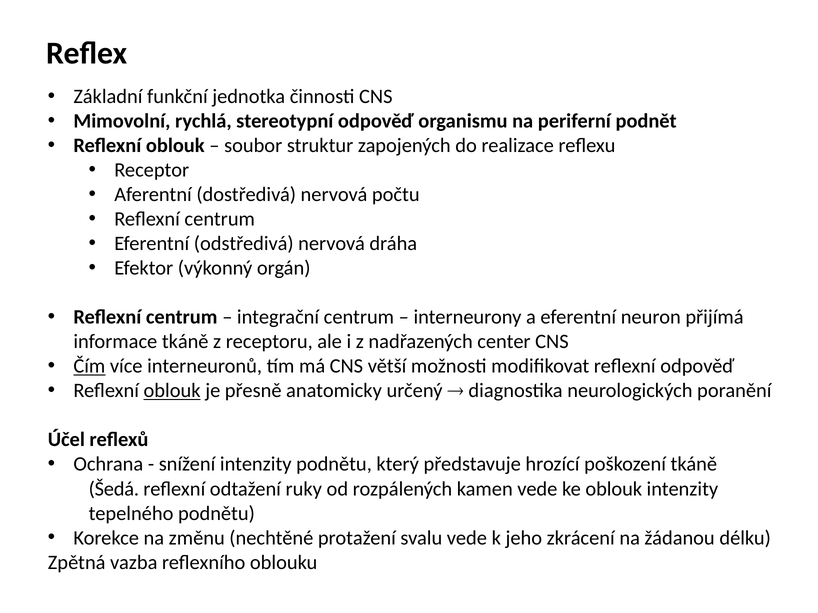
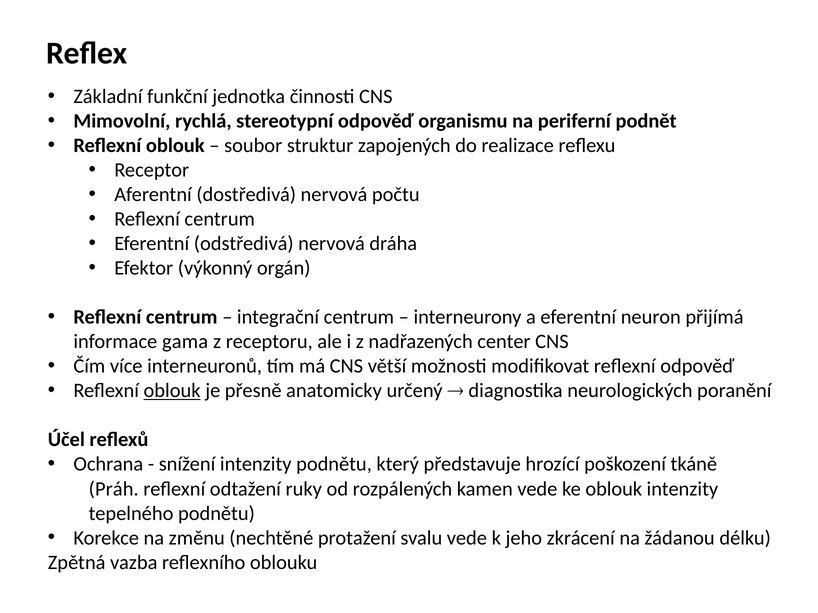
informace tkáně: tkáně -> gama (185, 342)
Čím underline: present -> none (89, 366)
Šedá: Šedá -> Práh (114, 489)
